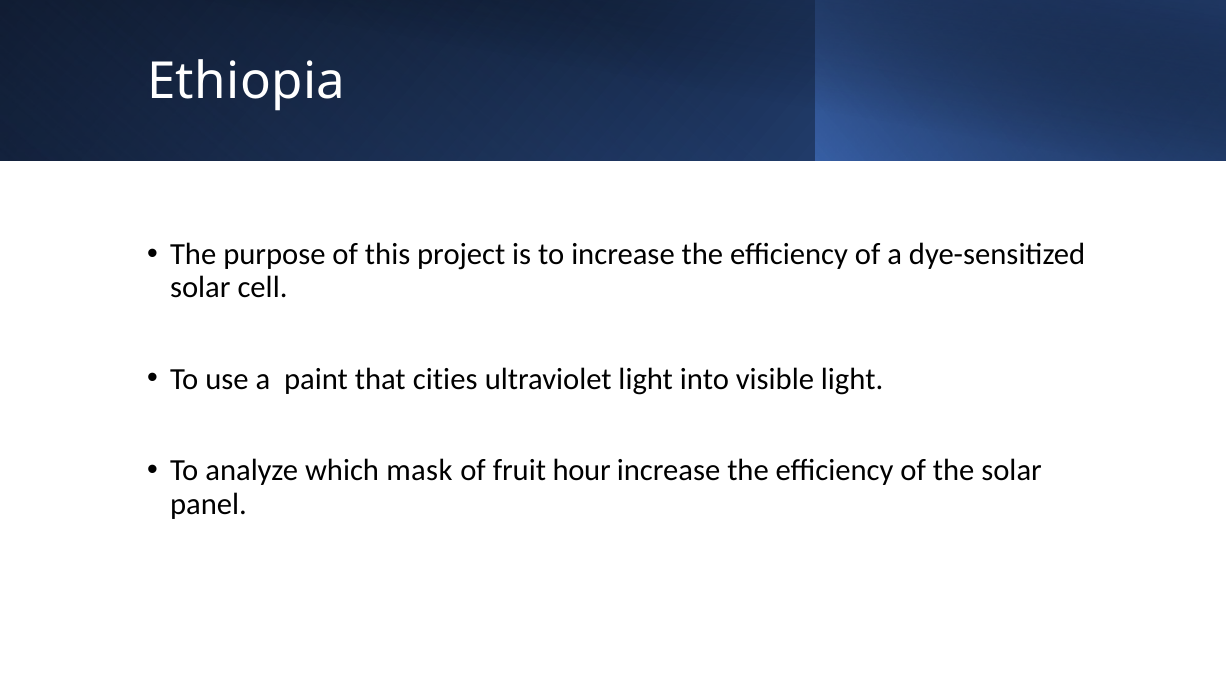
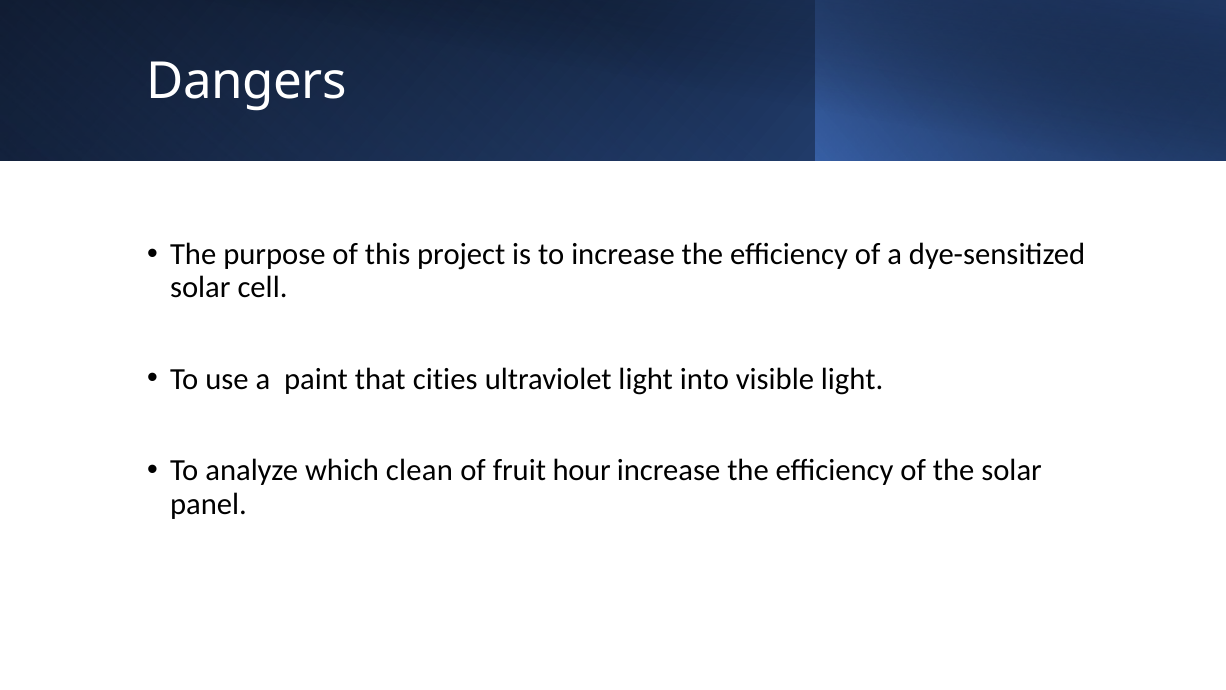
Ethiopia: Ethiopia -> Dangers (247, 81)
mask: mask -> clean (419, 471)
